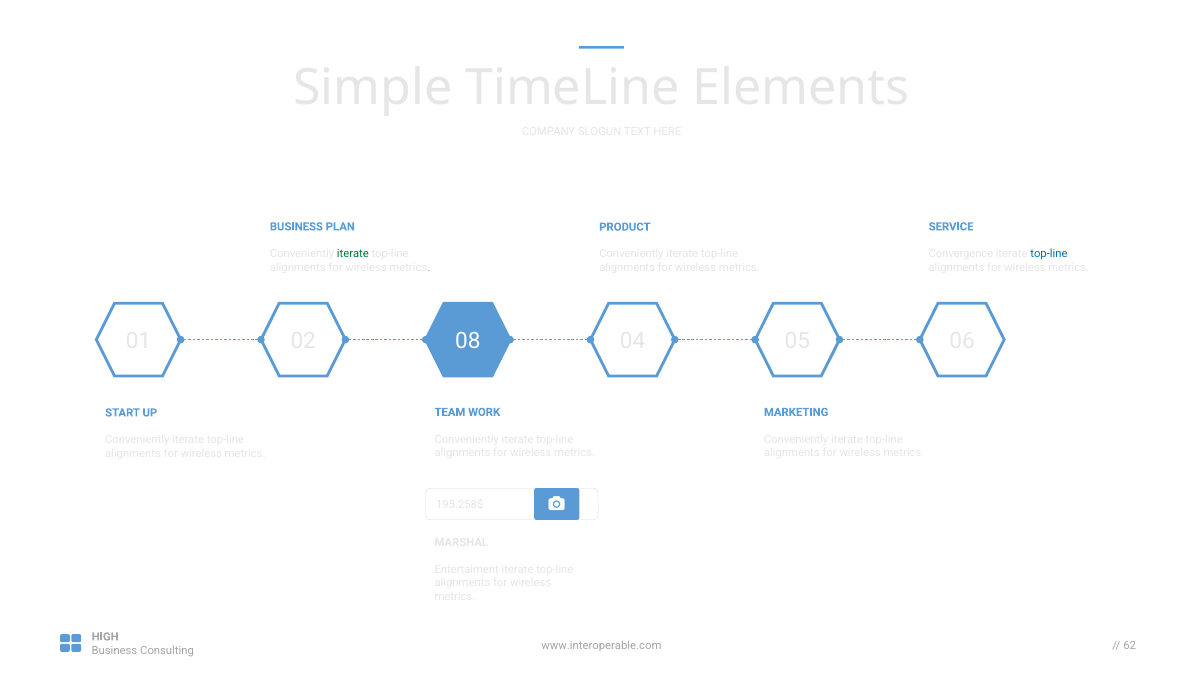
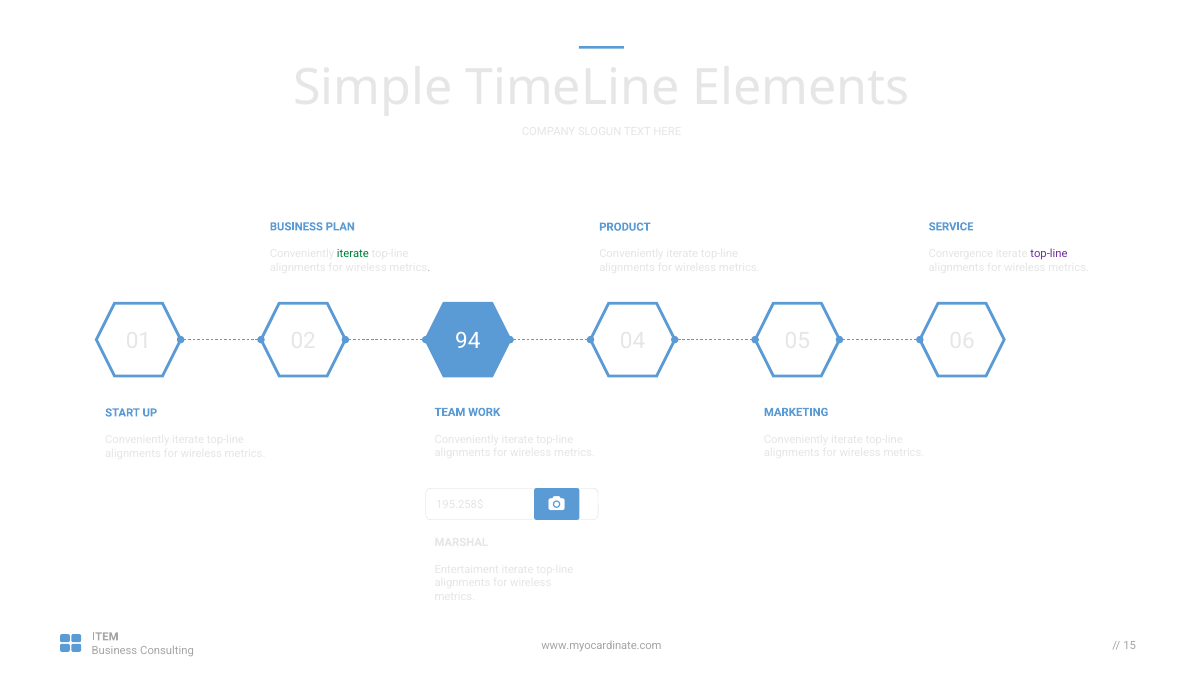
top-line colour: blue -> purple (1049, 254)
08: 08 -> 94 (468, 341)
HIGH: HIGH -> ITEM (105, 636)
www.interoperable.com: www.interoperable.com -> www.myocardinate.com (601, 646)
62: 62 -> 15 (1130, 646)
